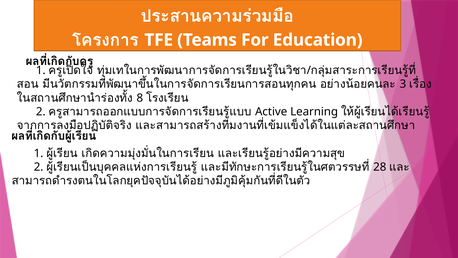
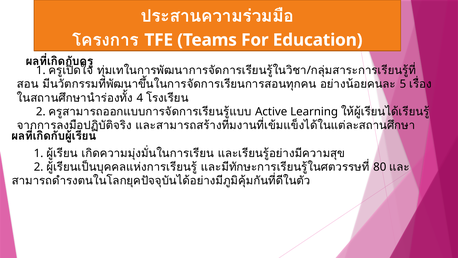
3: 3 -> 5 (403, 84)
8: 8 -> 4 (140, 98)
28: 28 -> 80 (380, 167)
